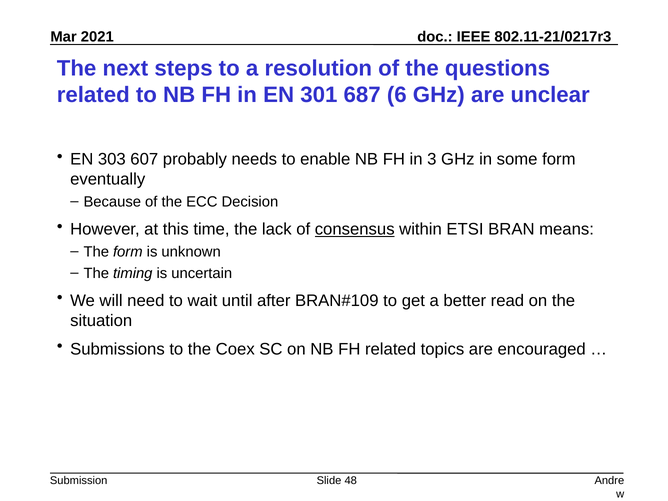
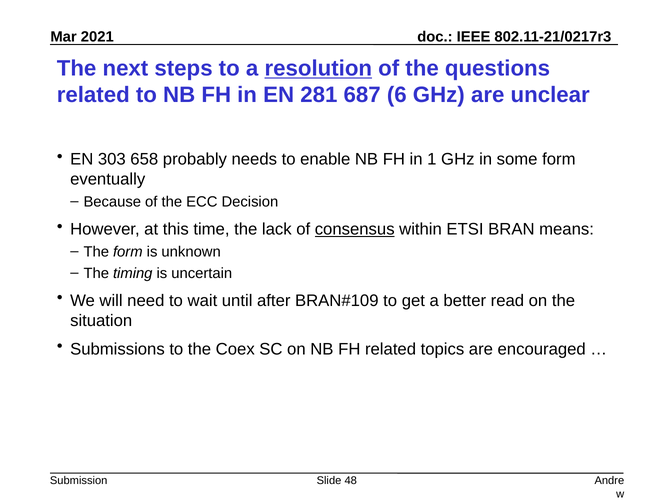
resolution underline: none -> present (318, 68)
301: 301 -> 281 (319, 95)
607: 607 -> 658 (144, 159)
3: 3 -> 1 (432, 159)
